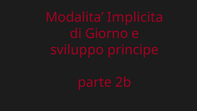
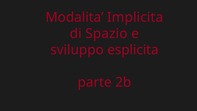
Giorno: Giorno -> Spazio (106, 33)
principe: principe -> esplicita (133, 50)
